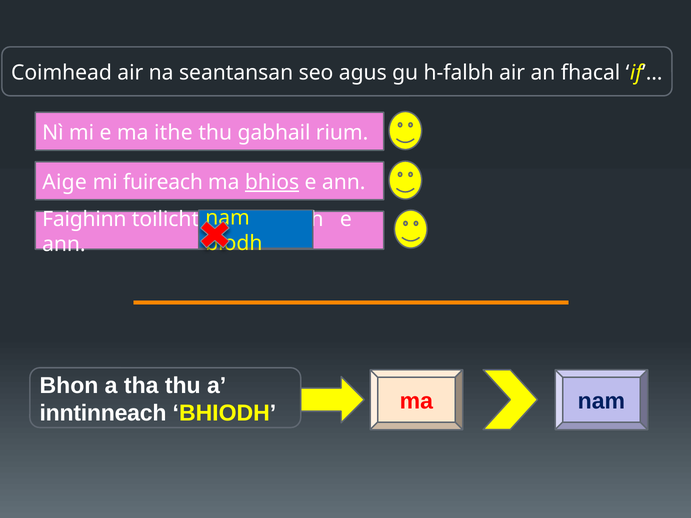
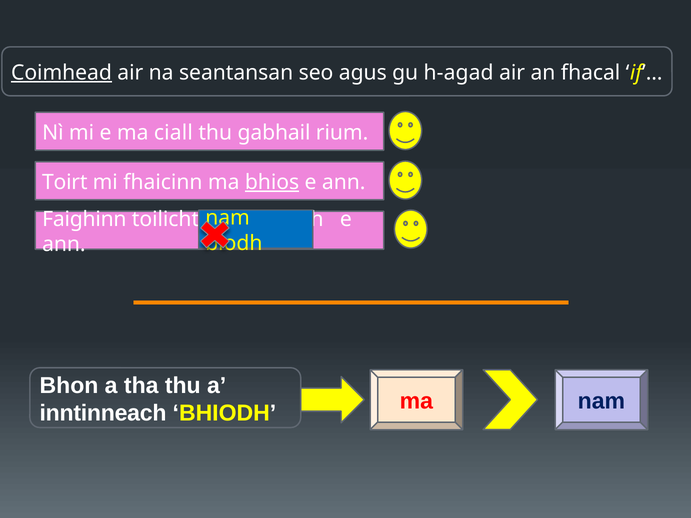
Coimhead underline: none -> present (61, 73)
h-falbh: h-falbh -> h-agad (459, 73)
ithe: ithe -> ciall (173, 133)
Aige: Aige -> Toirt (65, 182)
fuireach: fuireach -> fhaicinn (163, 182)
